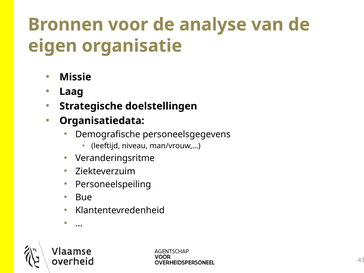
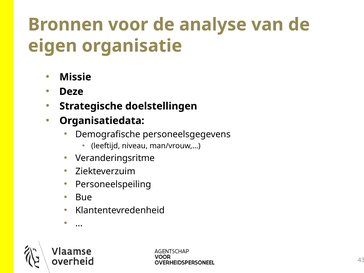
Laag: Laag -> Deze (71, 92)
